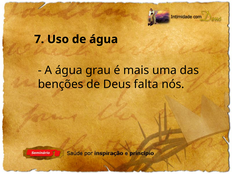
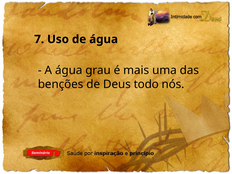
falta: falta -> todo (146, 84)
